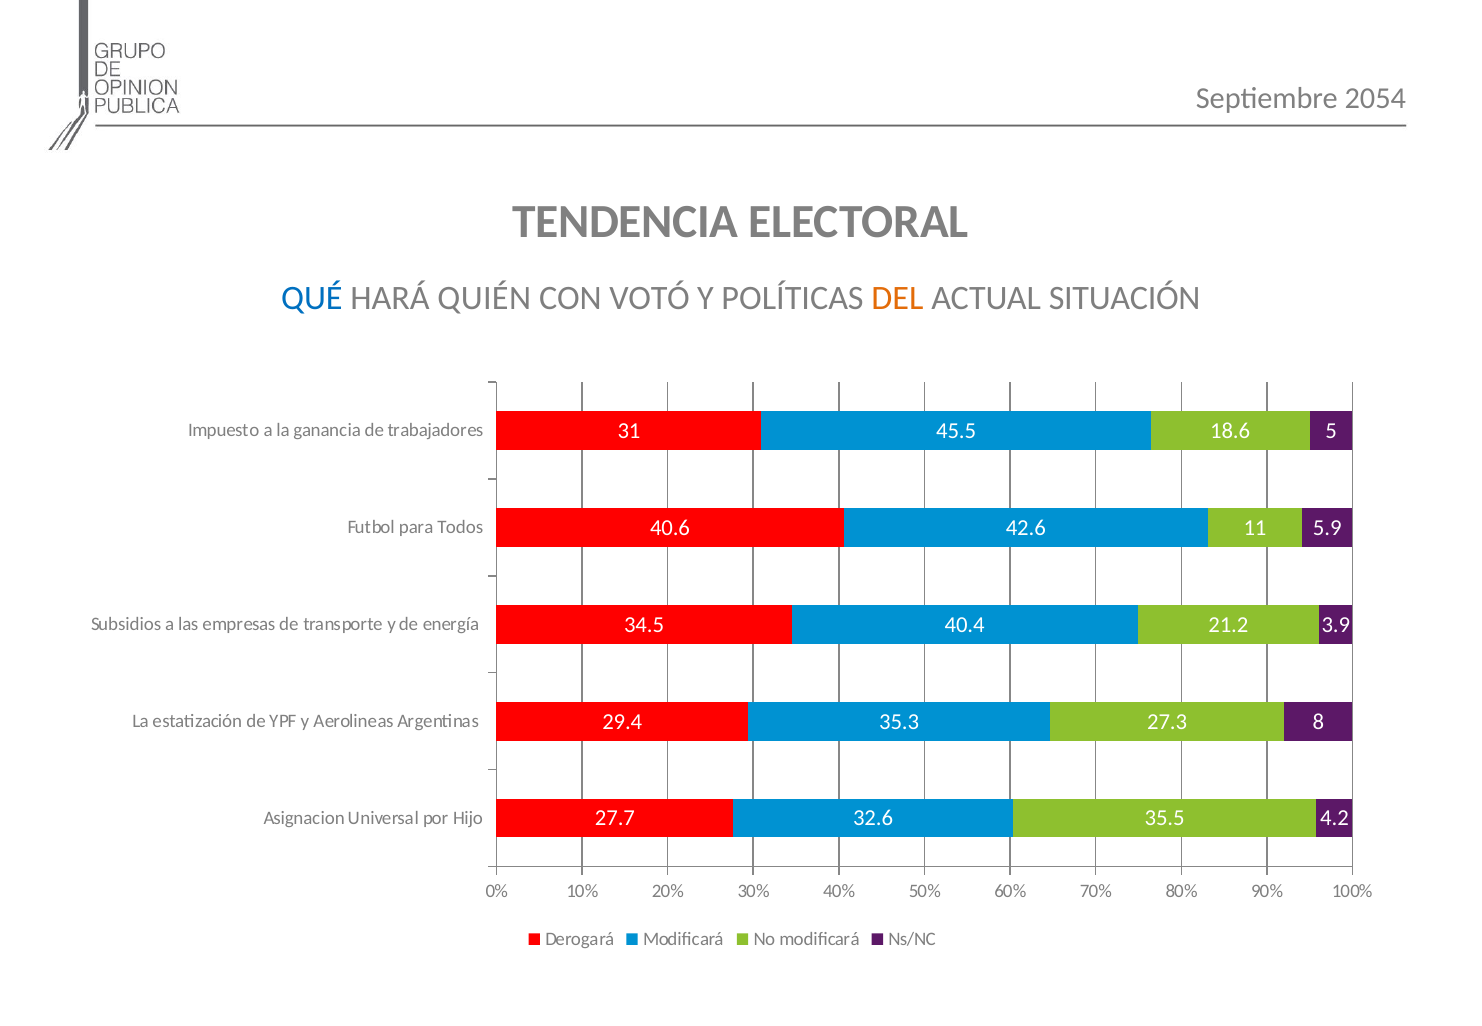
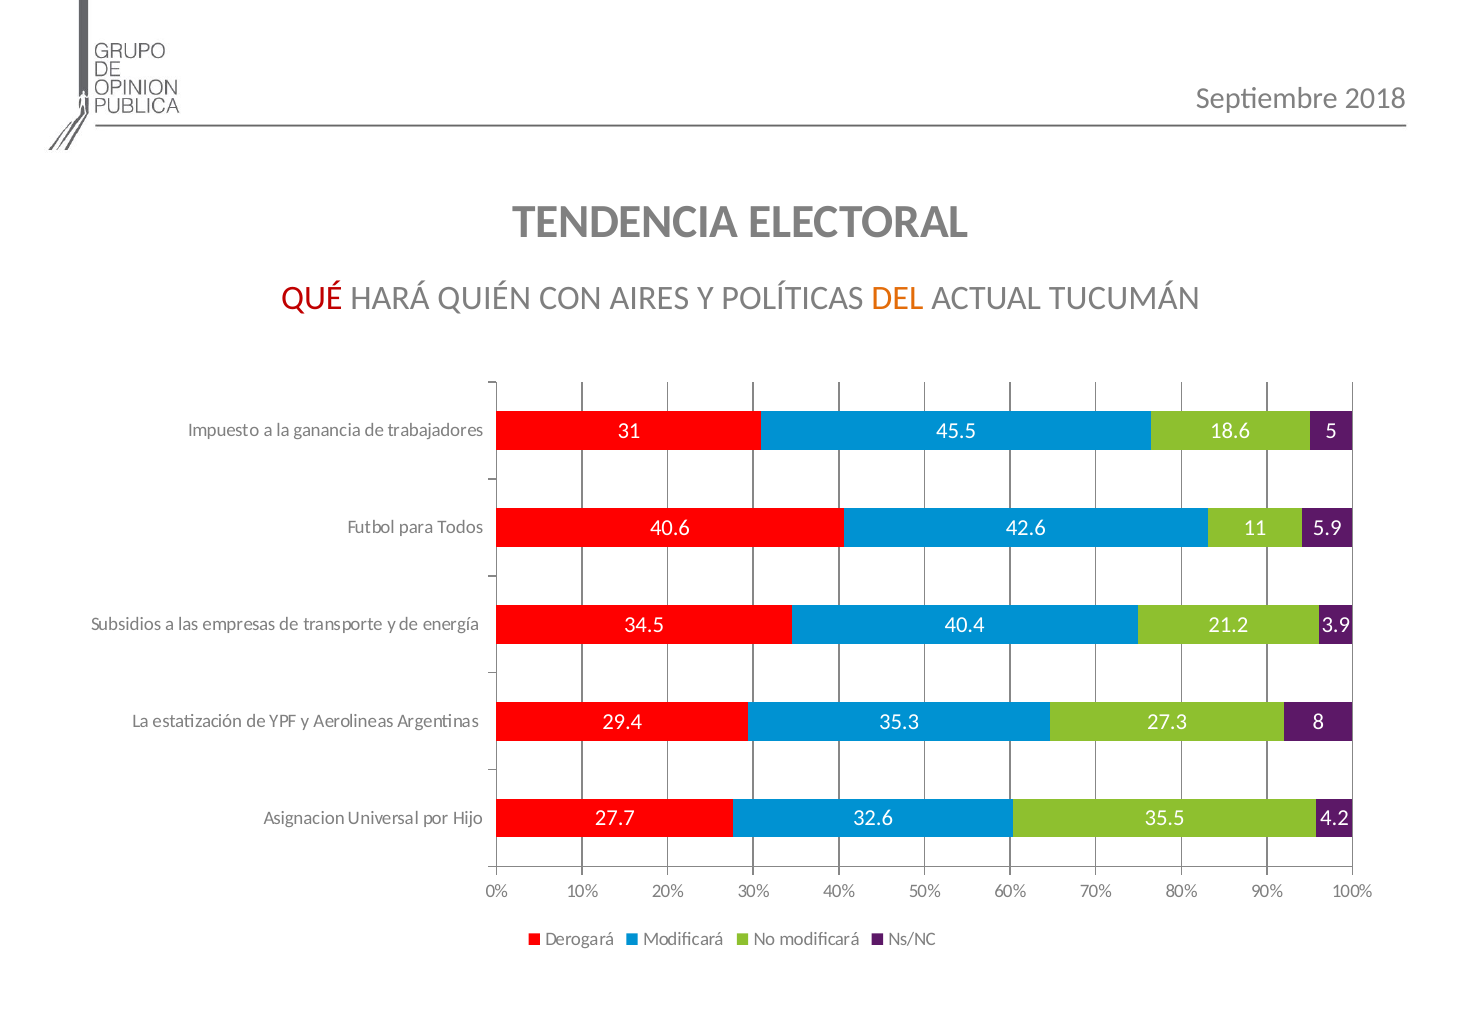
2054: 2054 -> 2018 (1375, 98)
QUÉ colour: blue -> red (312, 299)
VOTÓ: VOTÓ -> AIRES (649, 299)
SITUACIÓN: SITUACIÓN -> TUCUMÁN (1124, 299)
